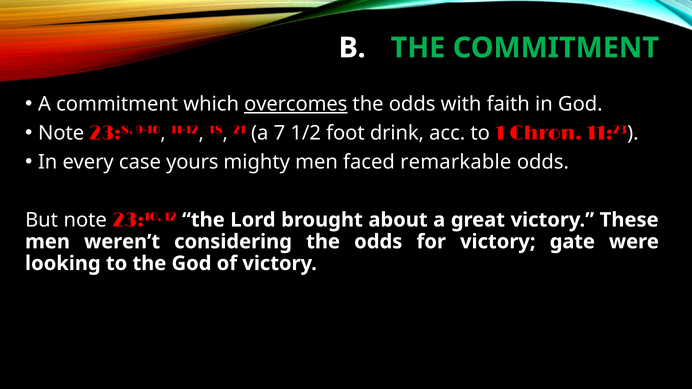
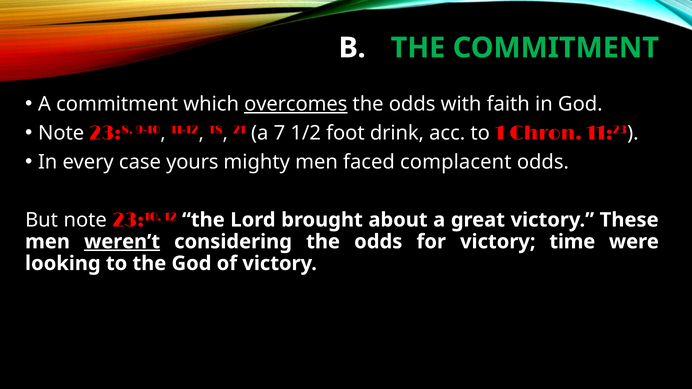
remarkable: remarkable -> complacent (456, 162)
weren’t underline: none -> present (122, 242)
gate: gate -> time (572, 242)
